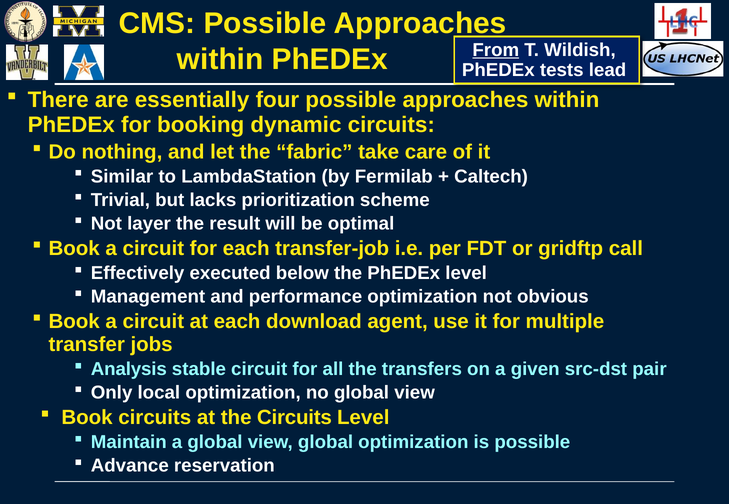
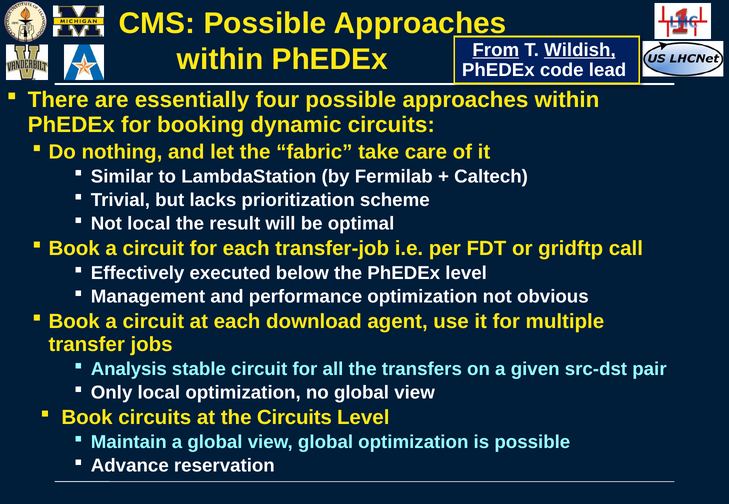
Wildish underline: none -> present (580, 50)
tests: tests -> code (562, 70)
Not layer: layer -> local (149, 224)
